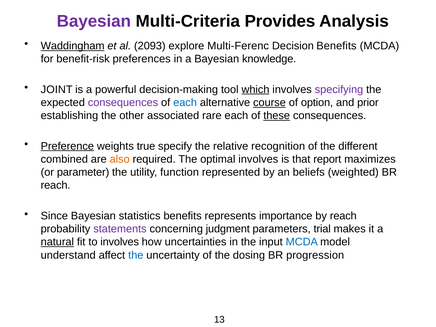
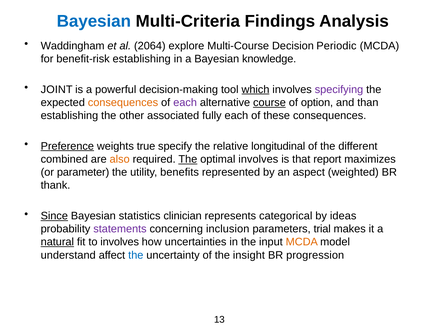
Bayesian colour: purple -> blue (94, 21)
Provides: Provides -> Findings (280, 21)
Waddingham underline: present -> none (73, 46)
2093: 2093 -> 2064 (150, 46)
Multi-Ferenc: Multi-Ferenc -> Multi-Course (238, 46)
Decision Benefits: Benefits -> Periodic (336, 46)
benefit-risk preferences: preferences -> establishing (142, 59)
consequences colour: purple -> orange (123, 103)
each colour: blue -> purple (185, 103)
prior: prior -> than (368, 103)
rare: rare -> fully (212, 116)
these underline: present -> none (277, 116)
recognition: recognition -> longitudinal (278, 146)
The underline: none -> present (188, 159)
function: function -> benefits (180, 172)
beliefs: beliefs -> aspect (309, 172)
reach: reach -> thank (56, 185)
Since underline: none -> present (54, 216)
statistics benefits: benefits -> clinician (183, 216)
importance: importance -> categorical (286, 216)
by reach: reach -> ideas (343, 216)
judgment: judgment -> inclusion (228, 229)
MCDA colour: blue -> orange (302, 242)
dosing: dosing -> insight (249, 255)
